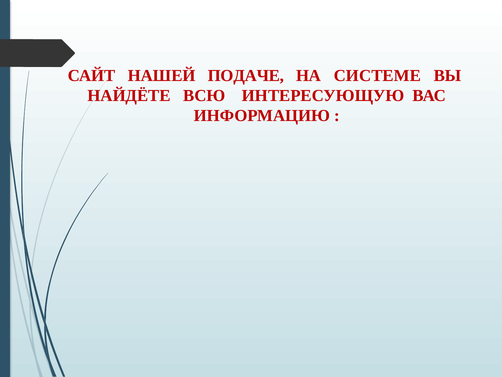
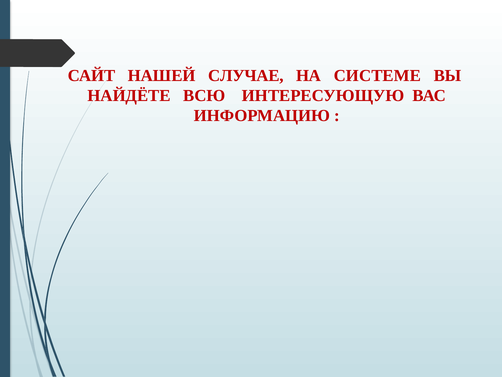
ПОДАЧЕ: ПОДАЧЕ -> СЛУЧАЕ (246, 75)
